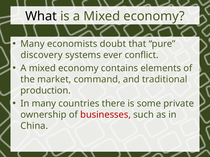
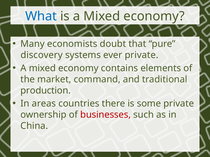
What colour: black -> blue (41, 16)
ever conflict: conflict -> private (142, 55)
In many: many -> areas (44, 104)
